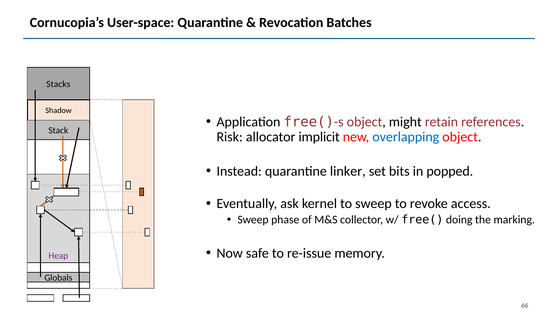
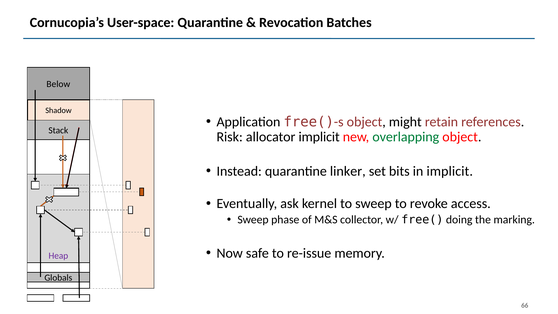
Stacks: Stacks -> Below (58, 84)
overlapping colour: blue -> green (406, 137)
in popped: popped -> implicit (450, 171)
